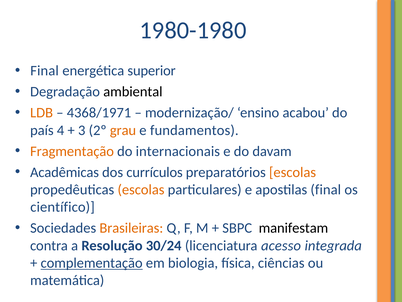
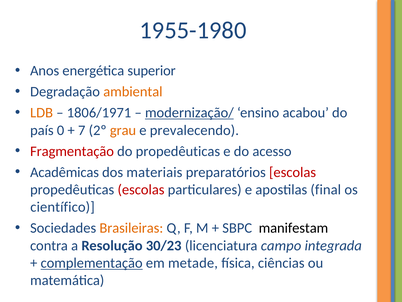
1980-1980: 1980-1980 -> 1955-1980 (193, 30)
Final: Final -> Anos (45, 71)
ambiental colour: black -> orange (133, 92)
4368/1971: 4368/1971 -> 1806/1971 (99, 113)
modernização/ underline: none -> present (189, 113)
4: 4 -> 0 (61, 130)
3: 3 -> 7 (82, 130)
fundamentos: fundamentos -> prevalecendo (194, 130)
Fragmentação colour: orange -> red (72, 151)
do internacionais: internacionais -> propedêuticas (178, 151)
davam: davam -> acesso (272, 151)
currículos: currículos -> materiais (154, 172)
escolas colour: orange -> red (293, 172)
escolas colour: orange -> red (141, 189)
30/24: 30/24 -> 30/23 (164, 245)
acesso: acesso -> campo (281, 245)
biologia: biologia -> metade (193, 263)
